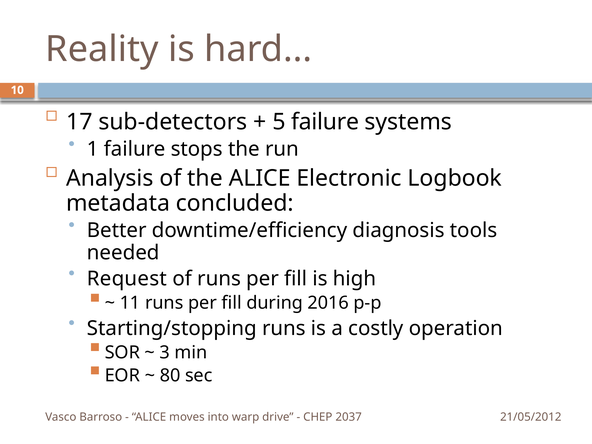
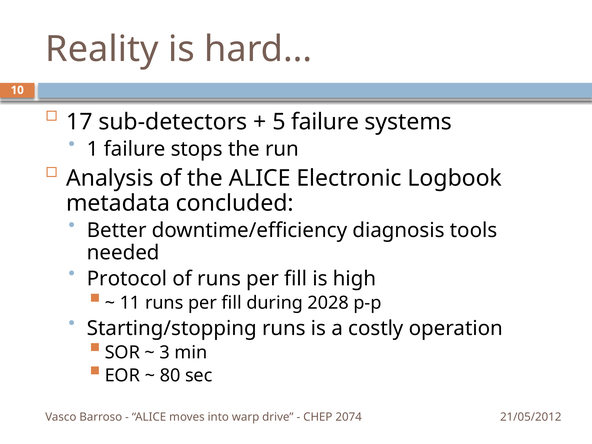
Request: Request -> Protocol (127, 279)
2016: 2016 -> 2028 (328, 303)
2037: 2037 -> 2074 (349, 417)
